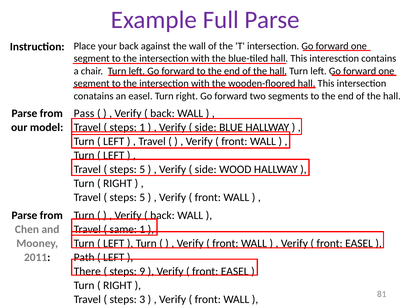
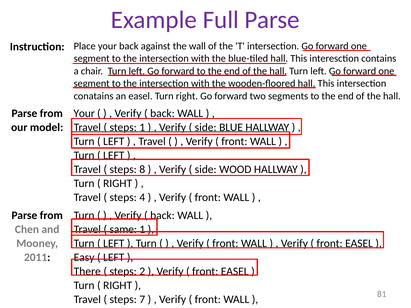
Pass: Pass -> Your (84, 114)
5: 5 -> 8 (142, 170)
5: 5 -> 4 (142, 197)
Path: Path -> Easy (84, 258)
9: 9 -> 2 (142, 272)
3: 3 -> 7 (142, 299)
